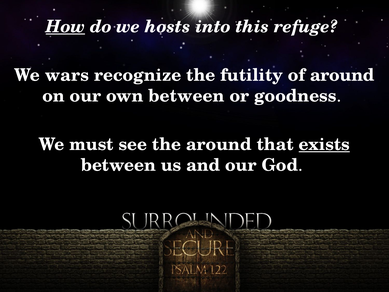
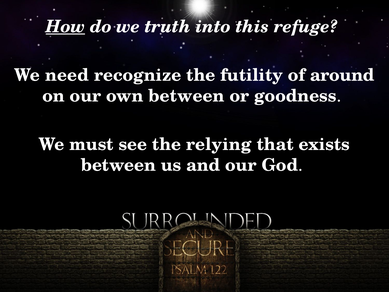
hosts: hosts -> truth (168, 27)
wars: wars -> need (67, 75)
the around: around -> relying (219, 144)
exists underline: present -> none (324, 144)
